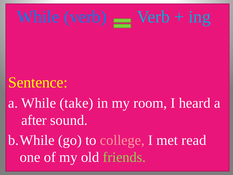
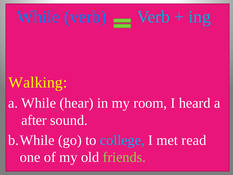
Sentence: Sentence -> Walking (38, 82)
take: take -> hear (77, 103)
college colour: pink -> light blue (122, 140)
